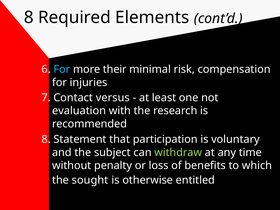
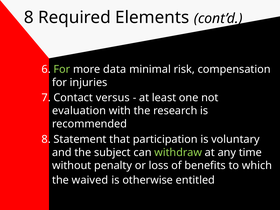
For colour: light blue -> light green (62, 69)
their: their -> data (115, 69)
sought: sought -> waived (90, 180)
